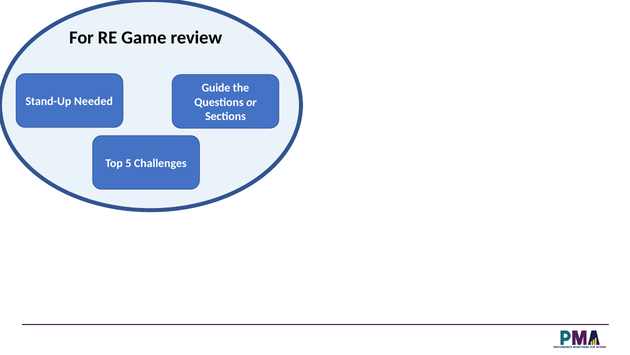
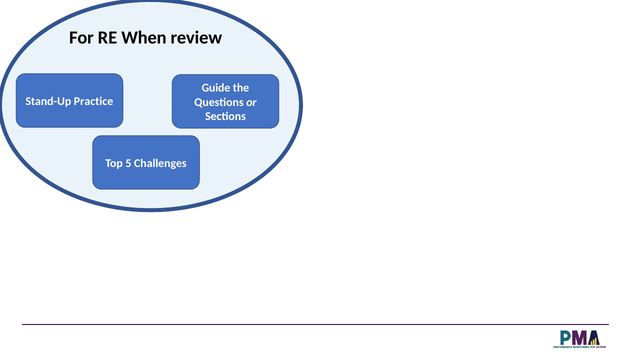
Game: Game -> When (144, 38)
Needed: Needed -> Practice (94, 101)
